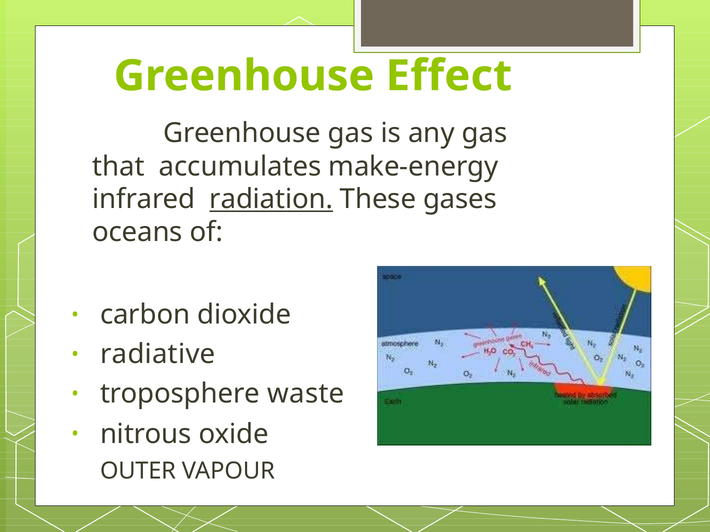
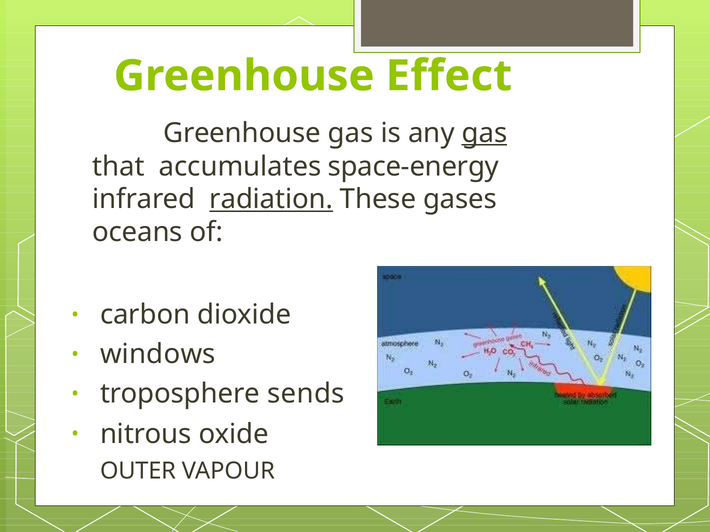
gas underline: none -> present (484, 133)
make-energy: make-energy -> space-energy (413, 167)
radiative: radiative -> windows (158, 355)
waste: waste -> sends (306, 394)
